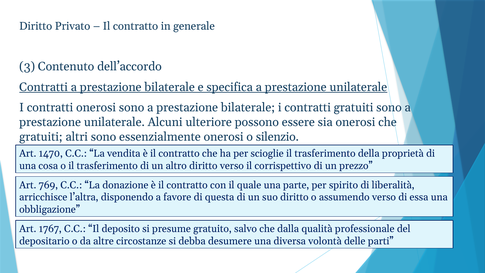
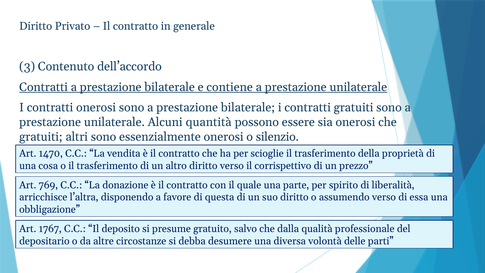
specifica: specifica -> contiene (230, 87)
ulteriore: ulteriore -> quantità (209, 122)
